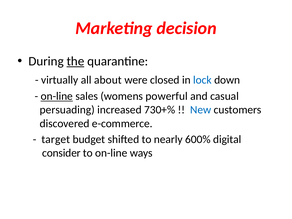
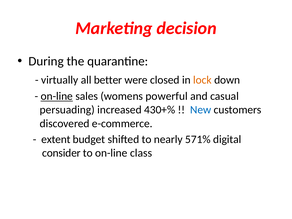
the underline: present -> none (75, 61)
about: about -> better (108, 80)
lock colour: blue -> orange (202, 80)
730+%: 730+% -> 430+% (160, 110)
target: target -> extent (56, 139)
600%: 600% -> 571% (198, 139)
ways: ways -> class (141, 153)
